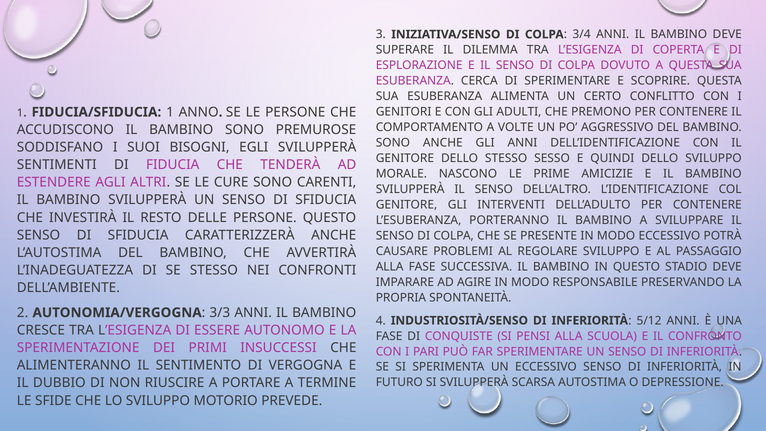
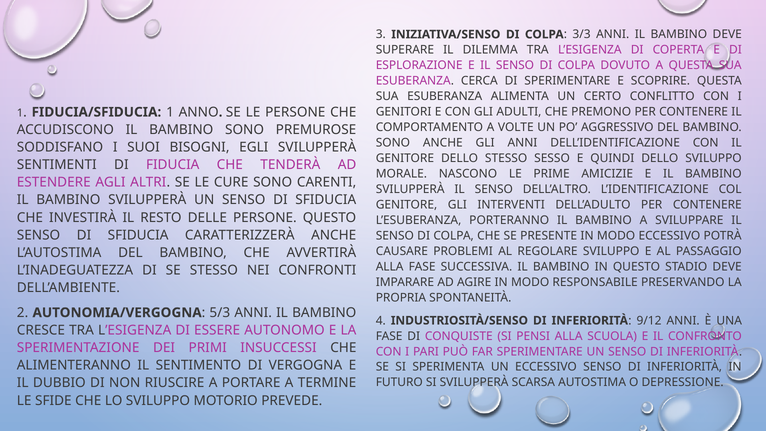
3/4: 3/4 -> 3/3 (582, 34)
3/3: 3/3 -> 5/3 (220, 313)
5/12: 5/12 -> 9/12 (649, 320)
